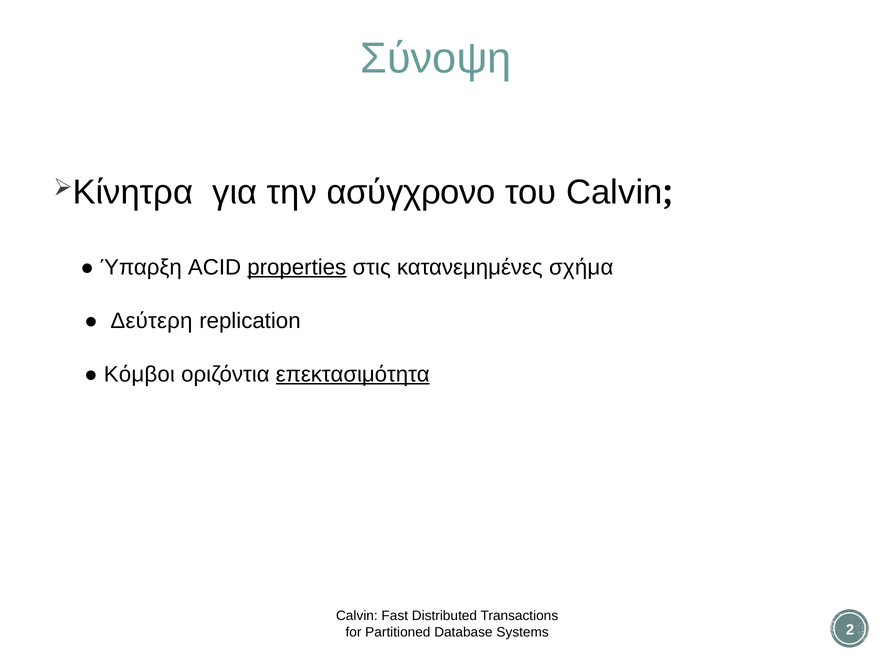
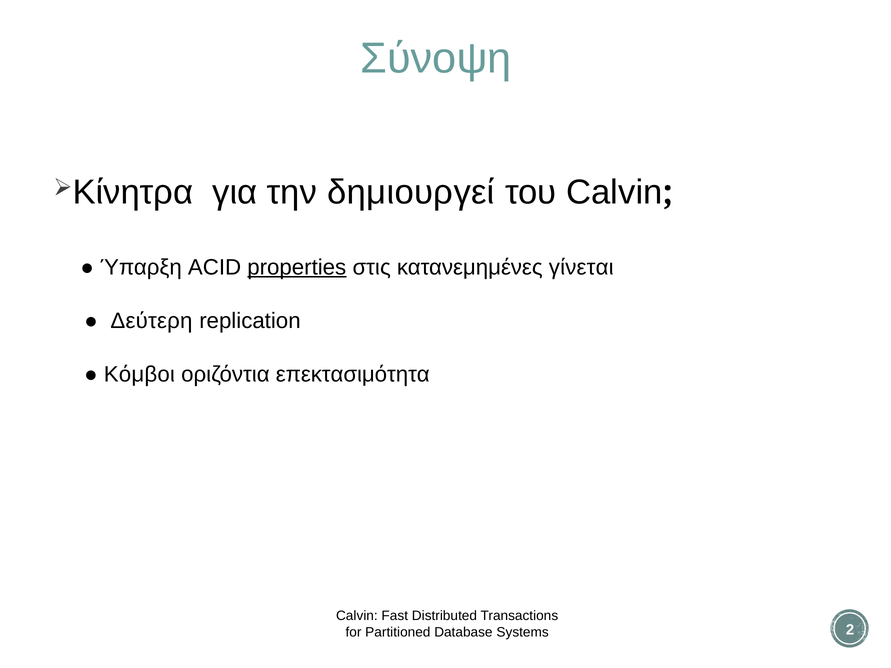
ασύγχρονο: ασύγχρονο -> δημιουργεί (411, 193)
σχήμα: σχήμα -> γίνεται (581, 267)
επεκτασιμότητα underline: present -> none (353, 374)
